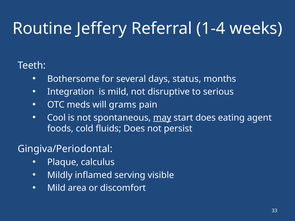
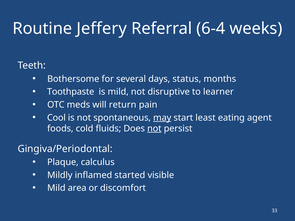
1-4: 1-4 -> 6-4 (211, 28)
Integration: Integration -> Toothpaste (71, 92)
serious: serious -> learner (218, 92)
grams: grams -> return (123, 105)
start does: does -> least (206, 118)
not underline: none -> present (154, 129)
serving: serving -> started (130, 175)
